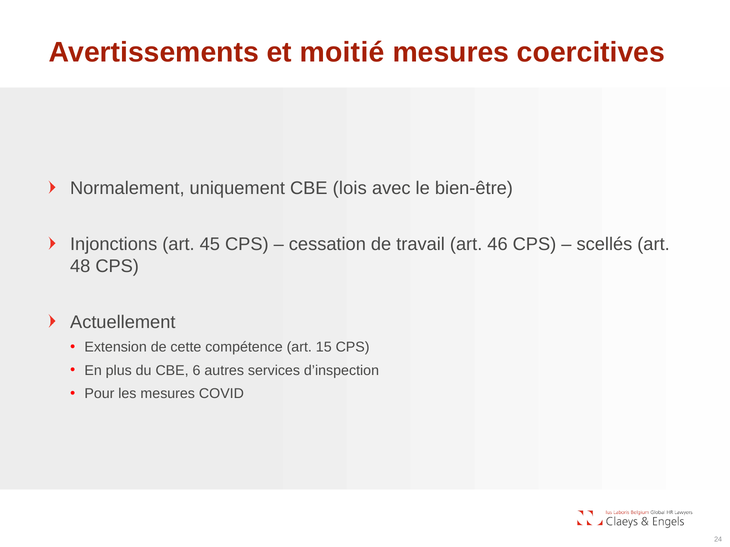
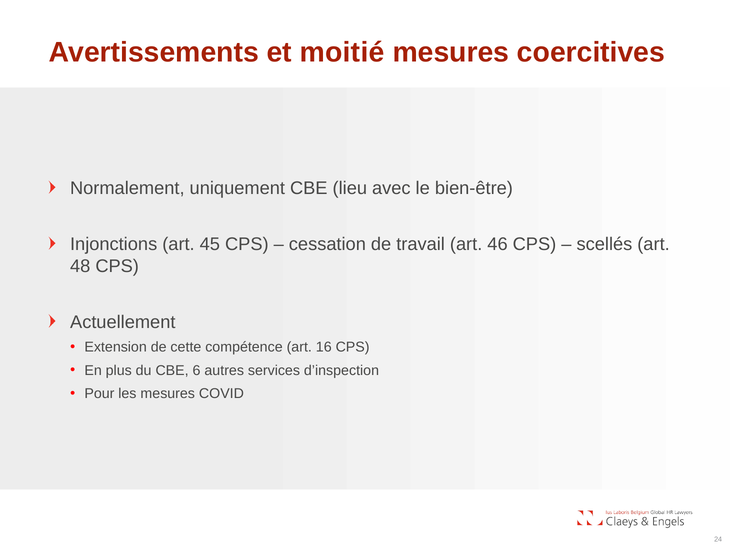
lois: lois -> lieu (350, 188)
15: 15 -> 16 (324, 348)
